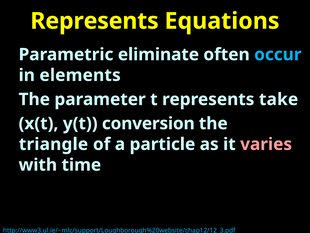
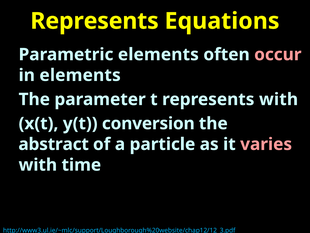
Parametric eliminate: eliminate -> elements (158, 54)
occur colour: light blue -> pink (278, 54)
represents take: take -> with (279, 99)
triangle: triangle -> abstract (54, 144)
